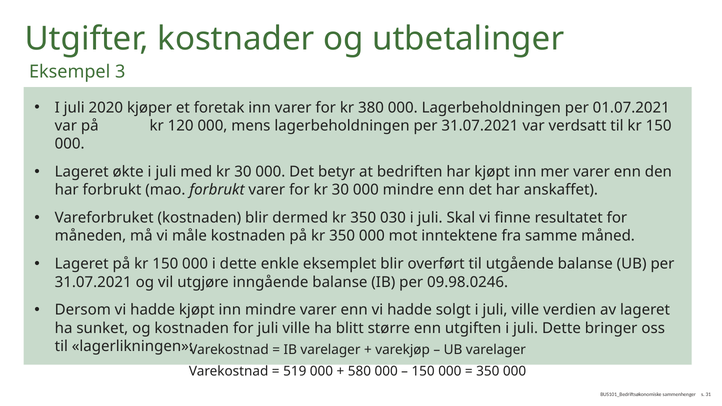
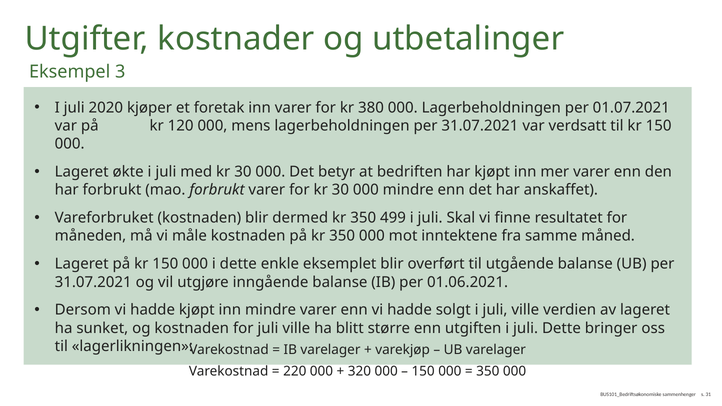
030: 030 -> 499 (393, 218)
09.98.0246: 09.98.0246 -> 01.06.2021 (468, 282)
519: 519 -> 220 (295, 372)
580: 580 -> 320 (359, 372)
